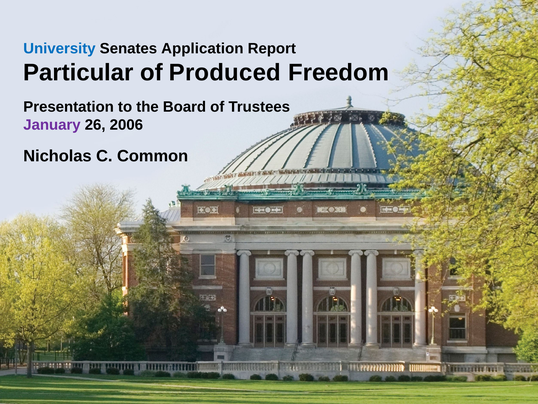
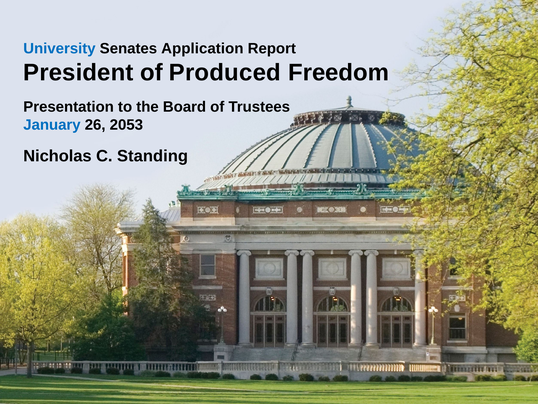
Particular: Particular -> President (78, 73)
January colour: purple -> blue (52, 125)
2006: 2006 -> 2053 (126, 125)
Common: Common -> Standing (153, 156)
